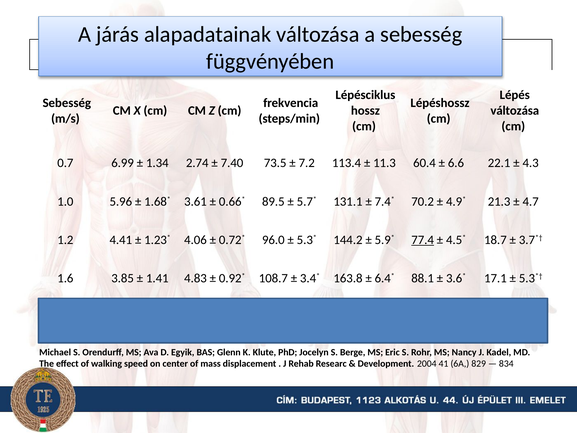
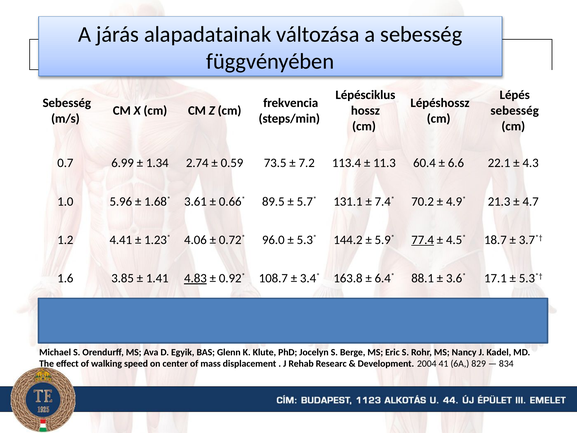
változása: változása -> sebesség (515, 111)
7.40: 7.40 -> 0.59 (232, 163)
4.83 underline: none -> present (195, 278)
